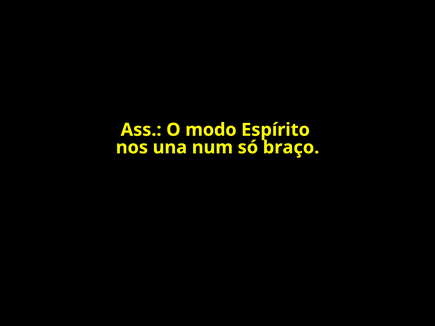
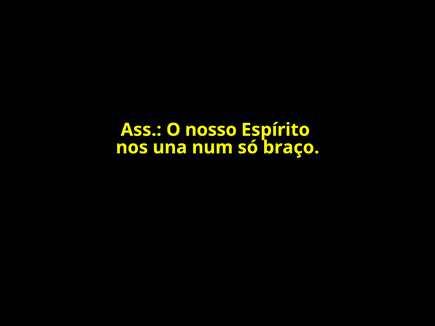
modo: modo -> nosso (211, 130)
